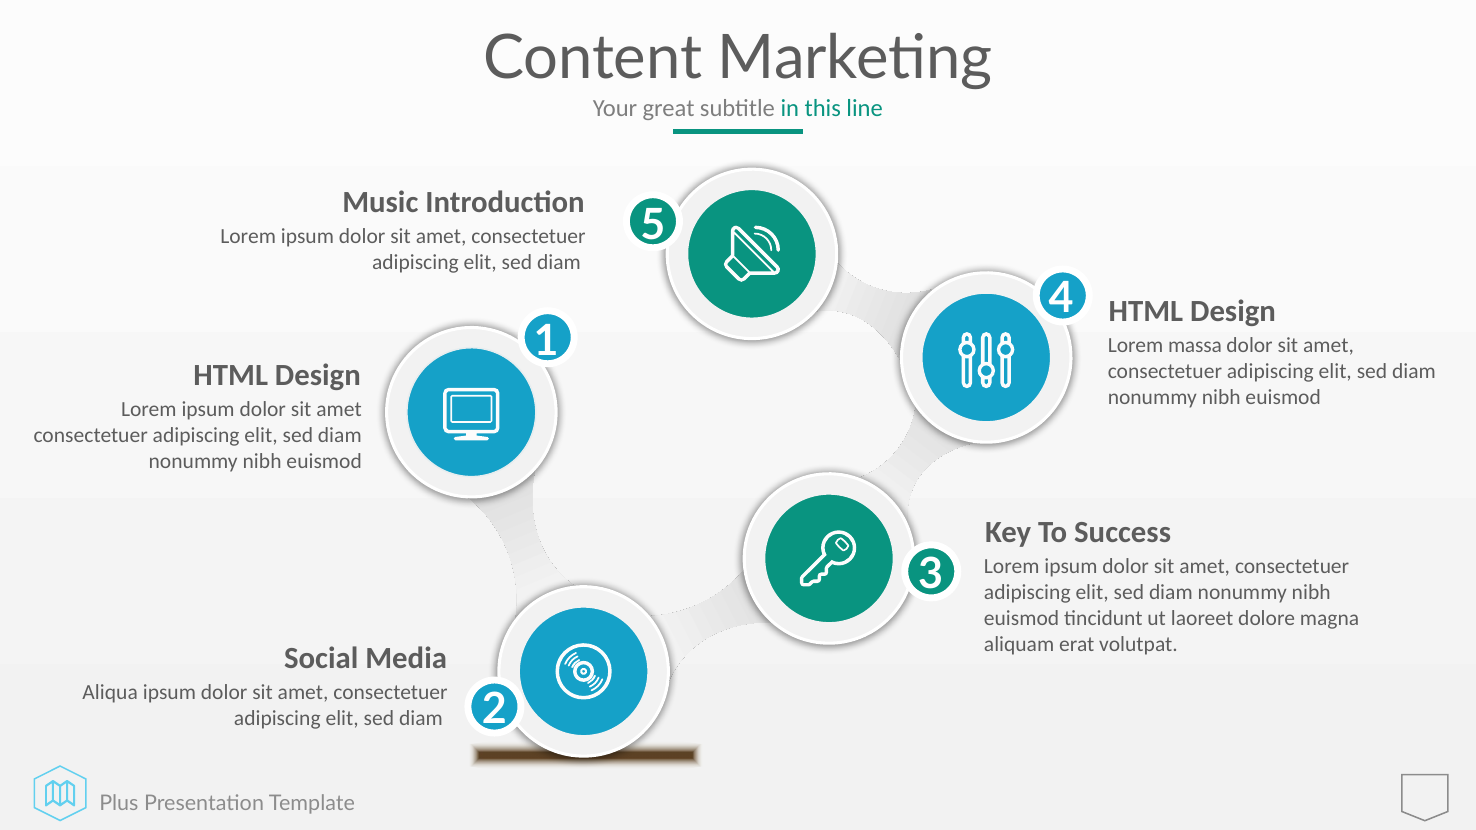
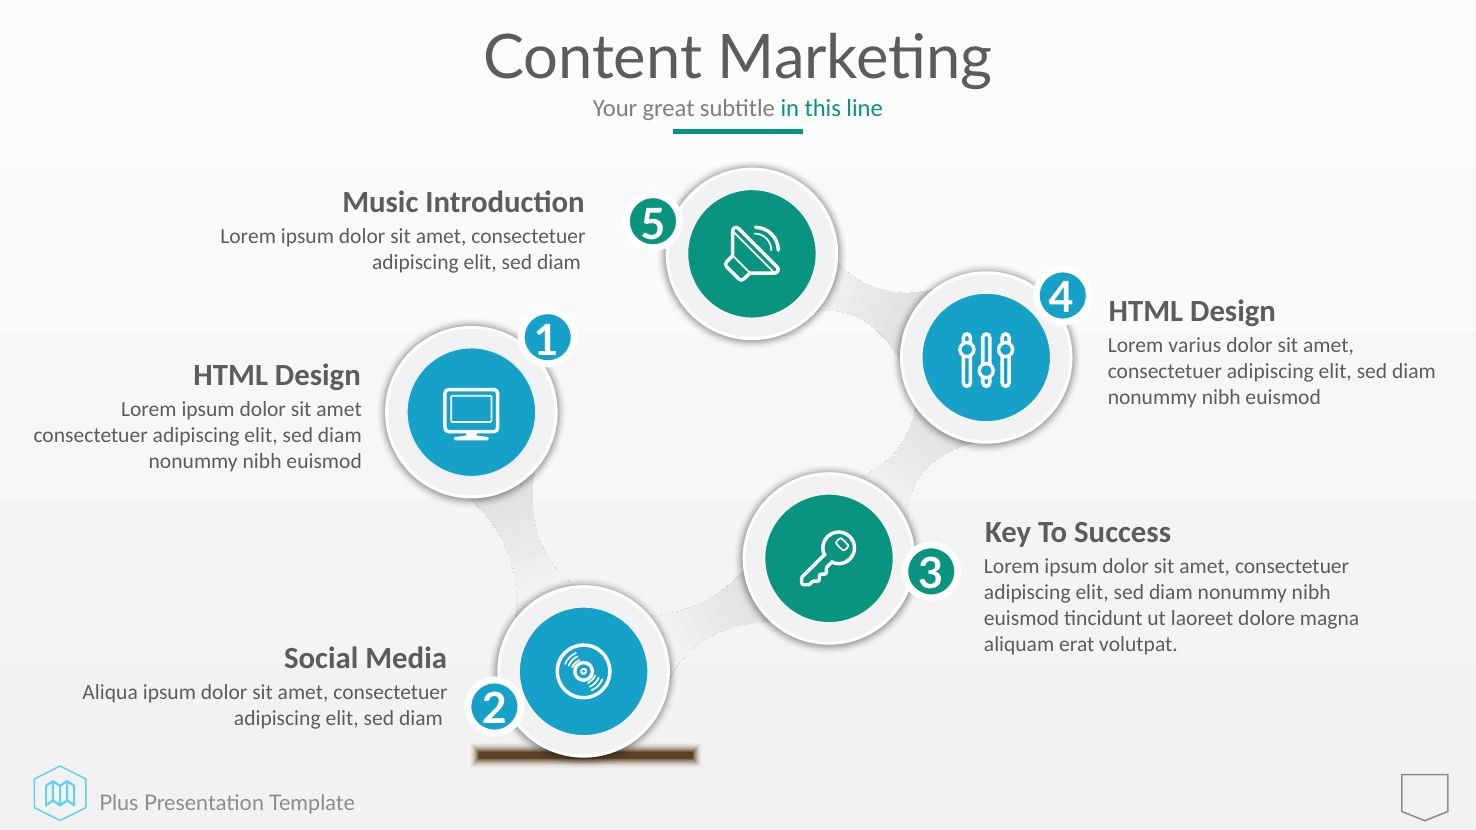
massa: massa -> varius (1195, 346)
